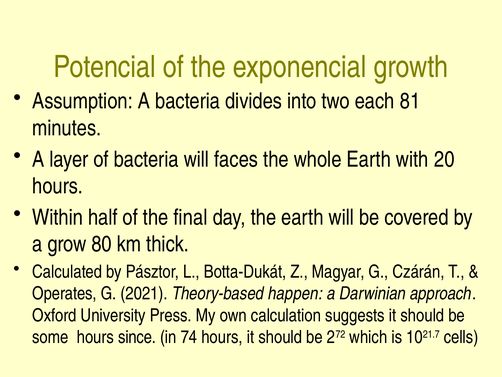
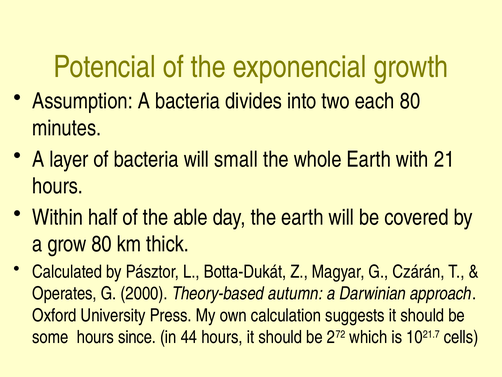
each 81: 81 -> 80 (410, 101)
faces: faces -> small (236, 159)
20: 20 -> 21 (444, 159)
final: final -> able (191, 217)
2021: 2021 -> 2000 (144, 293)
happen: happen -> autumn (295, 293)
74: 74 -> 44 (189, 337)
